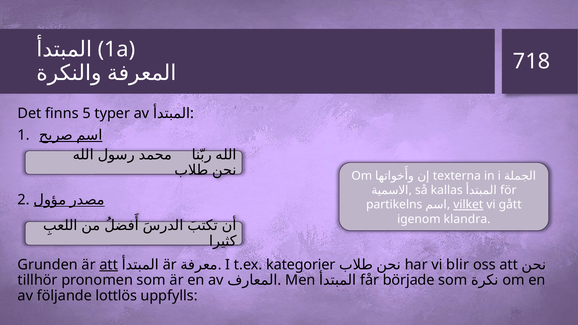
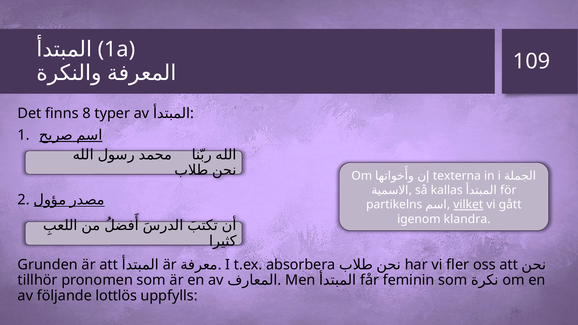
718: 718 -> 109 (532, 61)
5: 5 -> 8 (87, 113)
att underline: present -> none (109, 265)
kategorier: kategorier -> absorbera (301, 265)
blir: blir -> fler (458, 265)
började: började -> feminin (409, 280)
